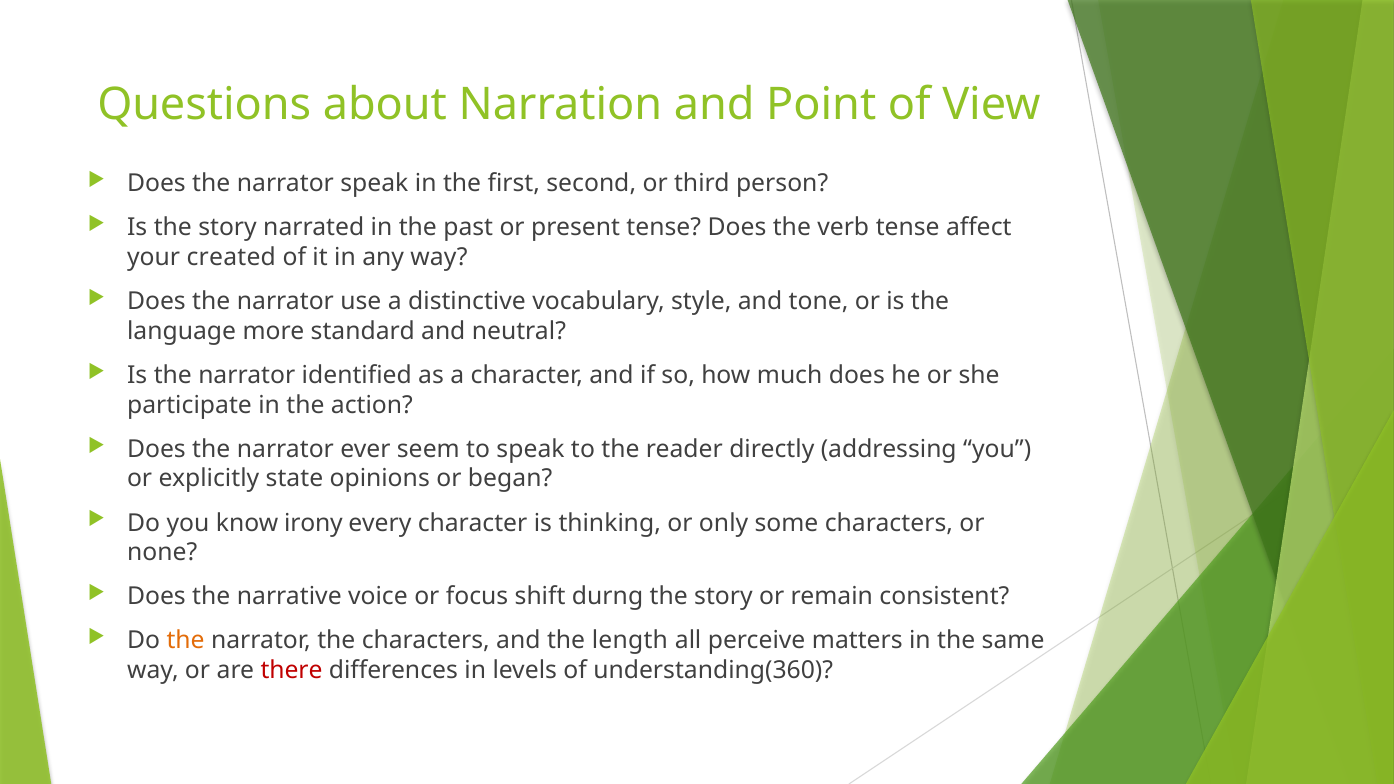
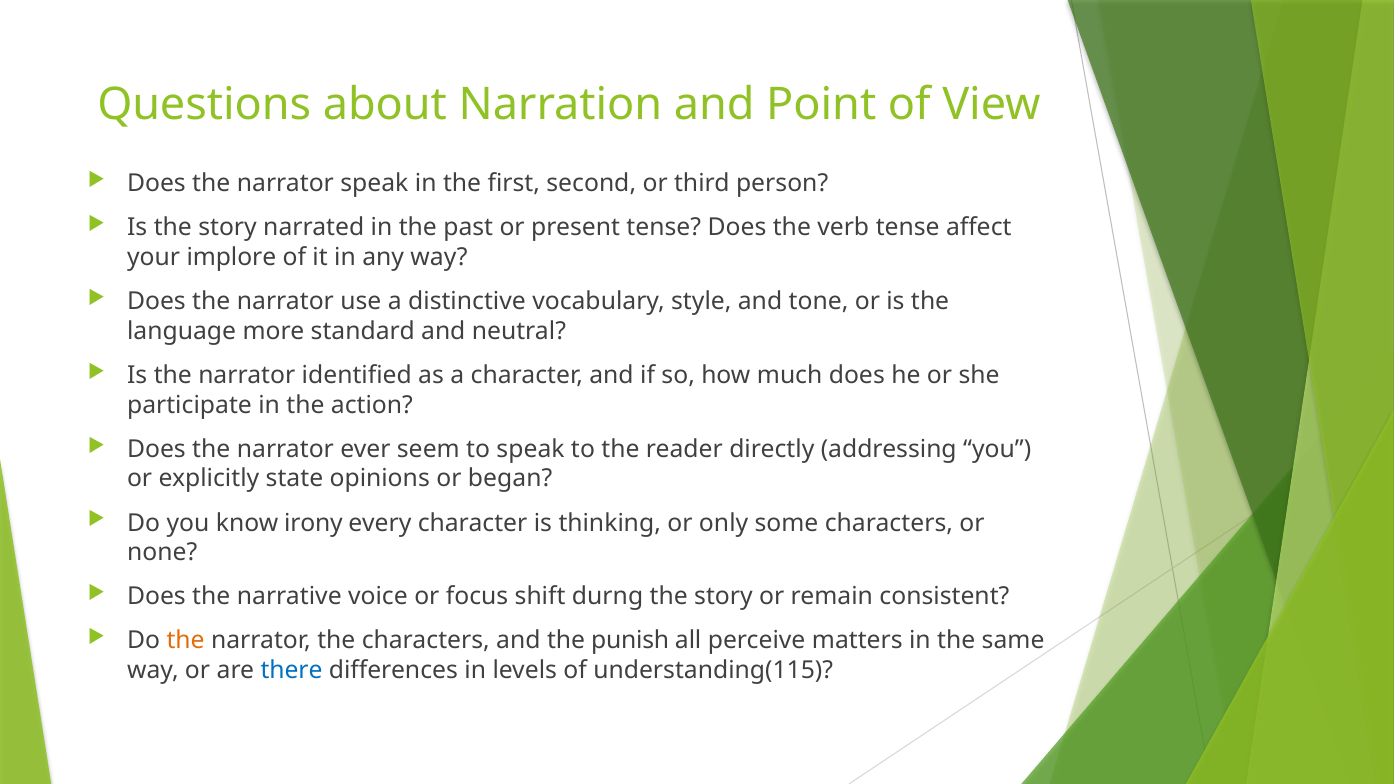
created: created -> implore (231, 257)
length: length -> punish (630, 641)
there colour: red -> blue (291, 671)
understanding(360: understanding(360 -> understanding(115 (713, 671)
